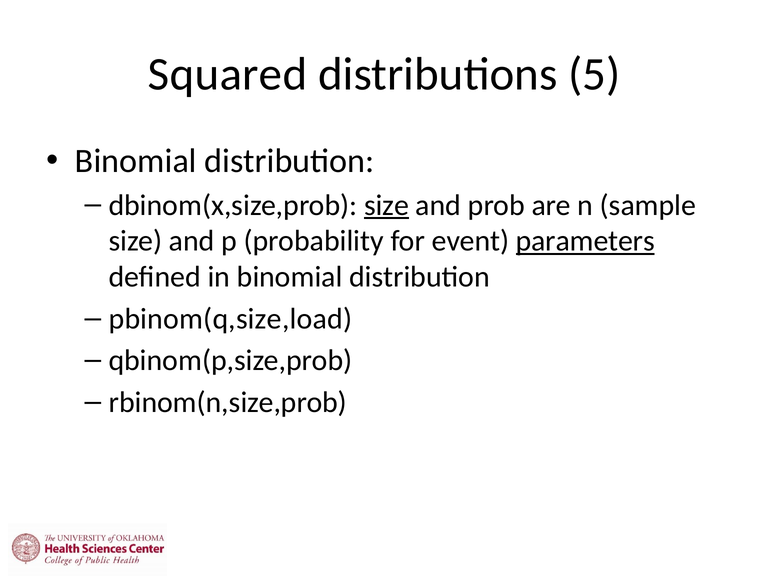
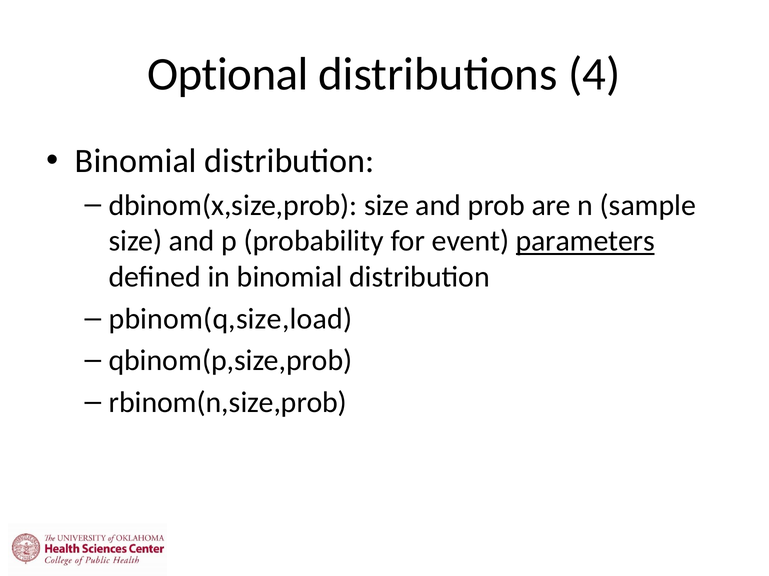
Squared: Squared -> Optional (228, 74)
5: 5 -> 4 (594, 74)
size underline: present -> none (387, 205)
